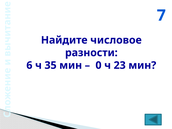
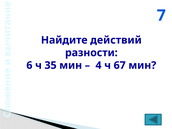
числовое: числовое -> действий (116, 40)
0: 0 -> 4 (98, 65)
23: 23 -> 67 (120, 65)
